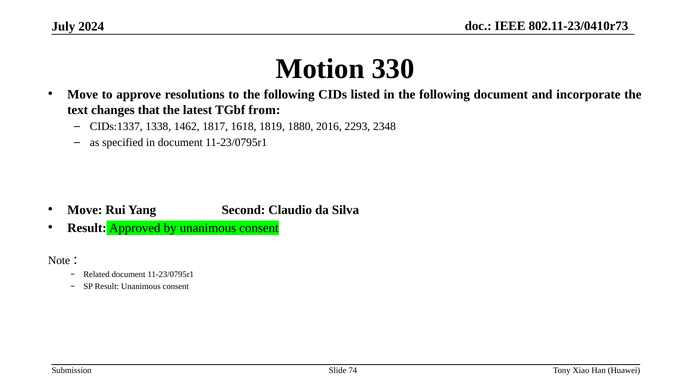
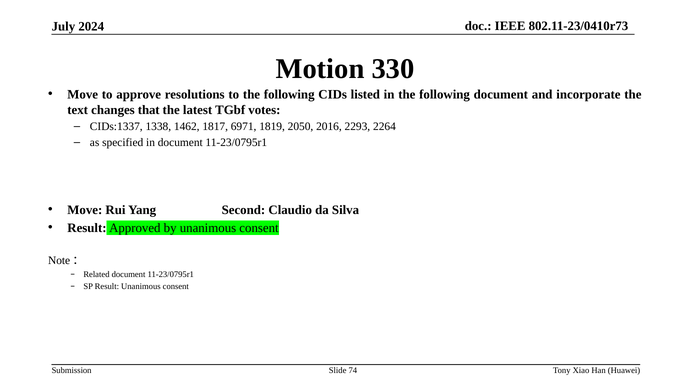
from: from -> votes (264, 110)
1618: 1618 -> 6971 (244, 127)
1880: 1880 -> 2050 (301, 127)
2348: 2348 -> 2264 (384, 127)
